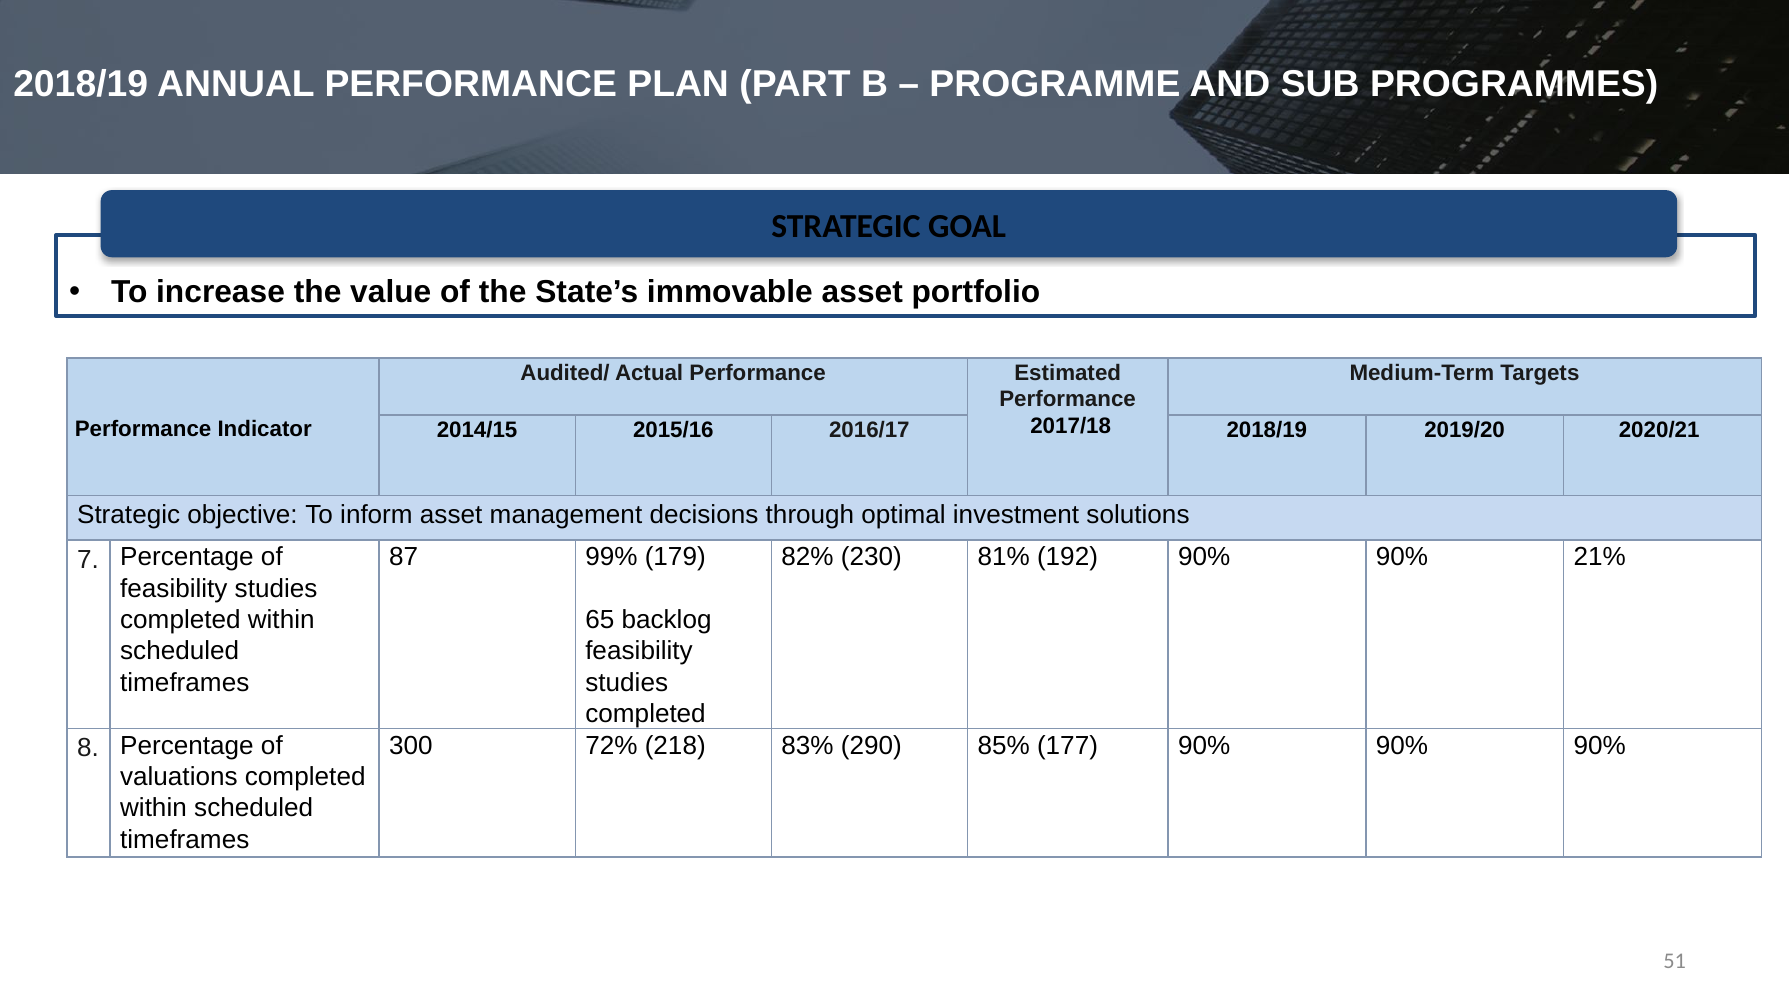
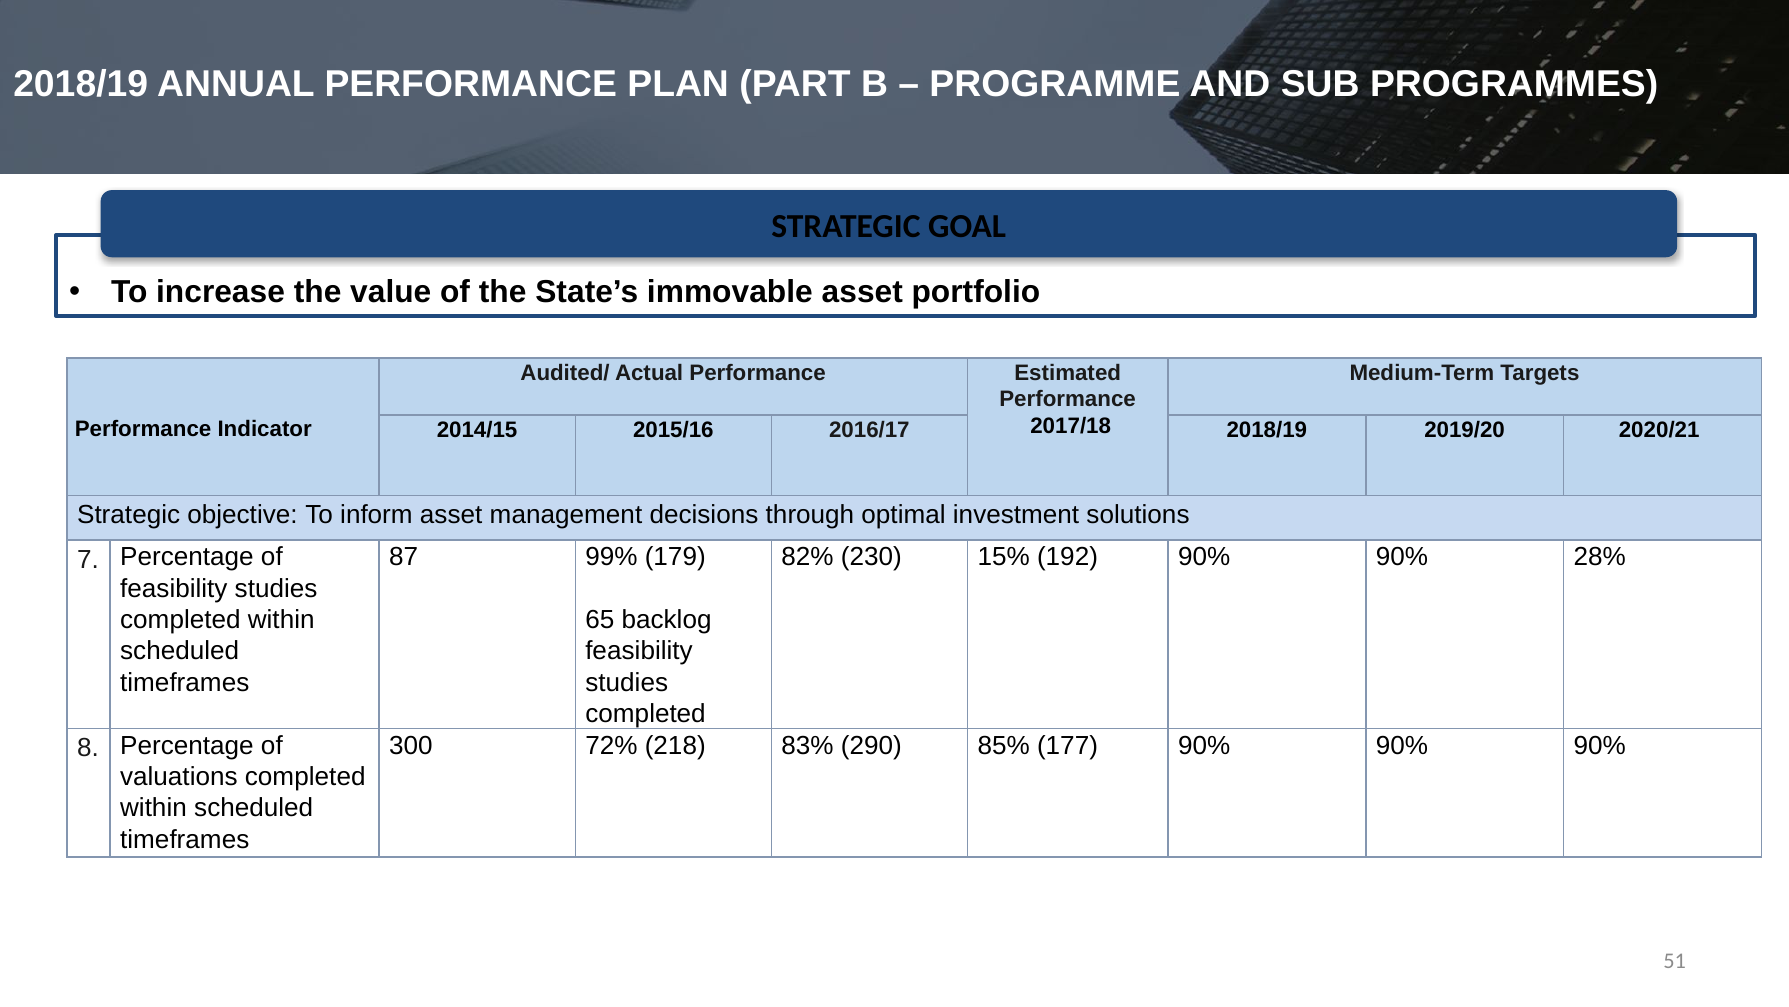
81%: 81% -> 15% (1004, 557)
21%: 21% -> 28% (1600, 557)
